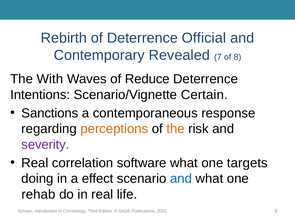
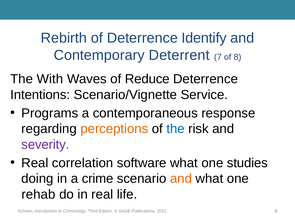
Official: Official -> Identify (204, 38)
Revealed: Revealed -> Deterrent (179, 55)
Certain: Certain -> Service (204, 95)
Sanctions: Sanctions -> Programs (50, 113)
the colour: orange -> blue (176, 129)
targets: targets -> studies (247, 163)
effect: effect -> crime (98, 179)
and colour: blue -> orange (181, 179)
